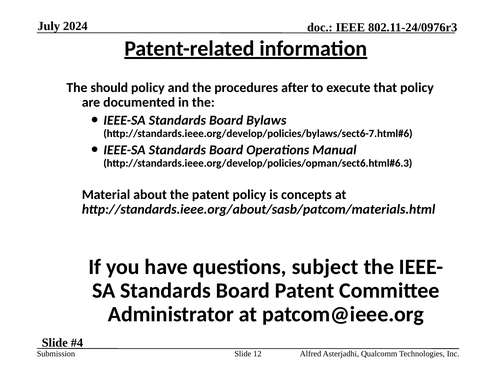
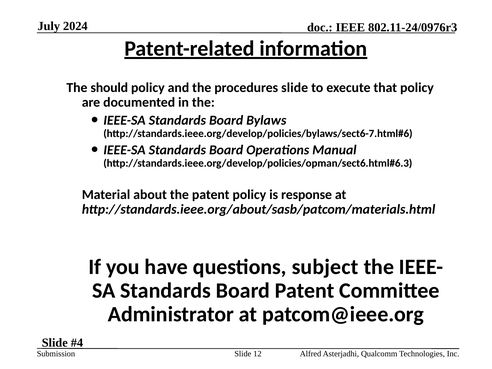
procedures after: after -> slide (295, 88)
concepts: concepts -> response (307, 195)
